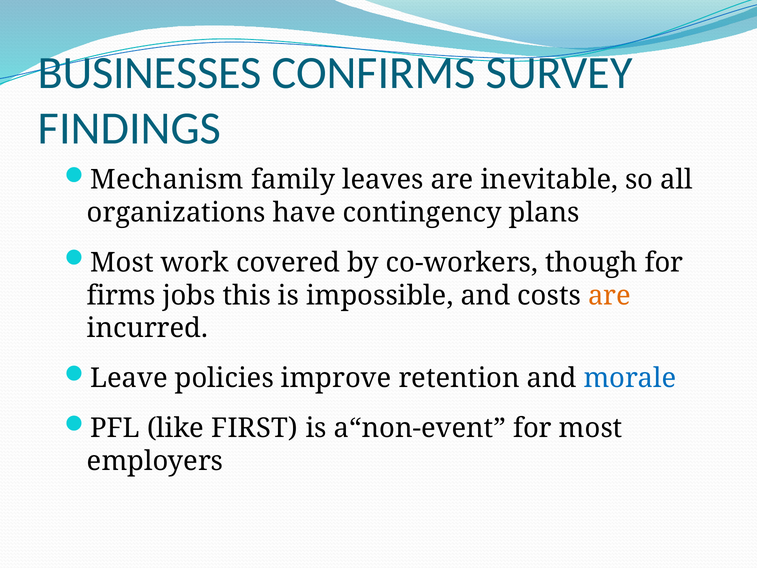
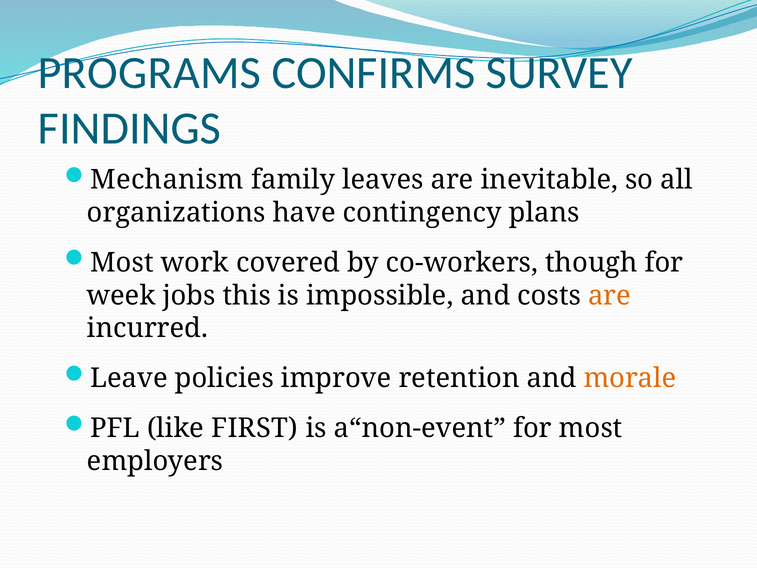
BUSINESSES: BUSINESSES -> PROGRAMS (149, 73)
firms: firms -> week (121, 295)
morale colour: blue -> orange (630, 378)
